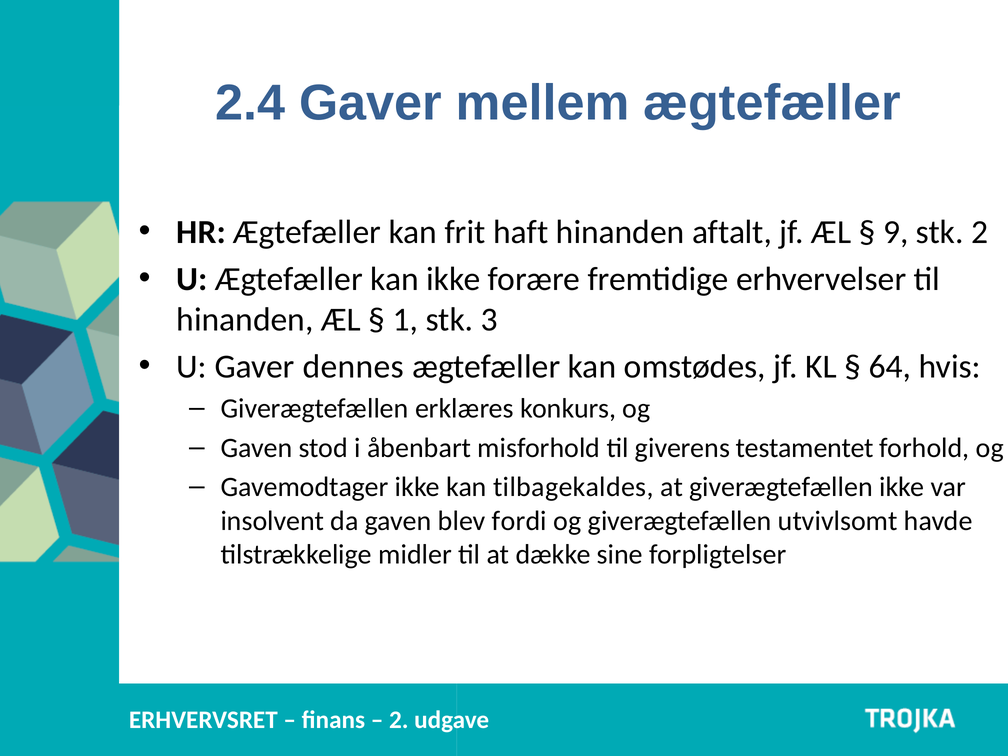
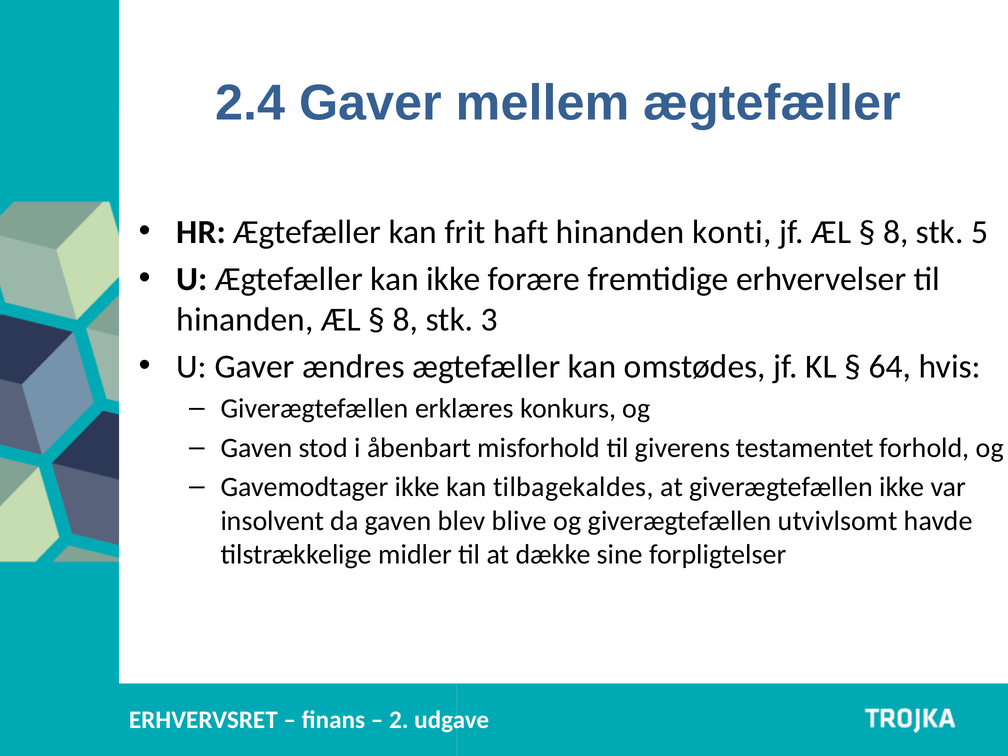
aftalt: aftalt -> konti (732, 232)
9: 9 -> 8 (896, 232)
stk 2: 2 -> 5 (980, 232)
1: 1 -> 8 (405, 319)
dennes: dennes -> ændres (353, 366)
fordi: fordi -> blive (519, 521)
